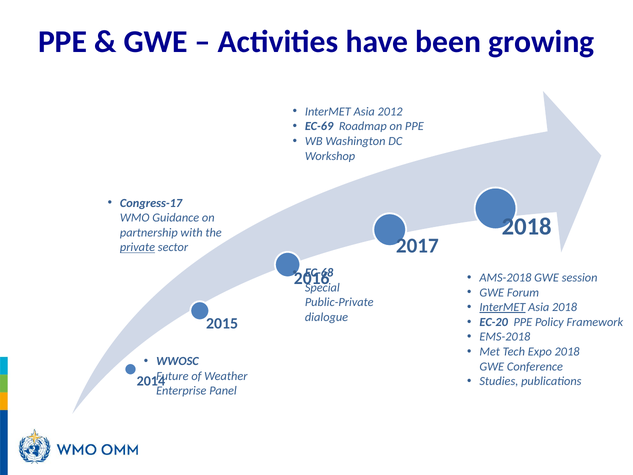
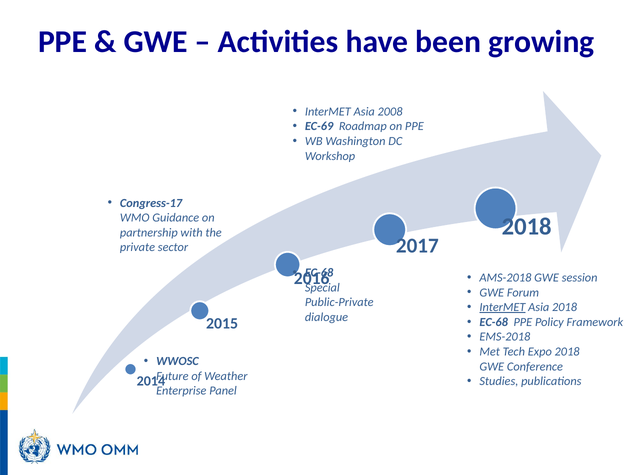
2012: 2012 -> 2008 (390, 112)
private underline: present -> none (137, 247)
EC-20: EC-20 -> EC-68 (494, 322)
